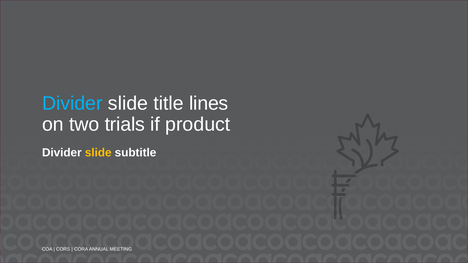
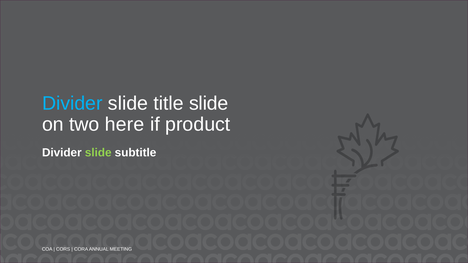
title lines: lines -> slide (209, 104)
trials: trials -> here (125, 125)
slide colour: yellow -> light green (98, 153)
